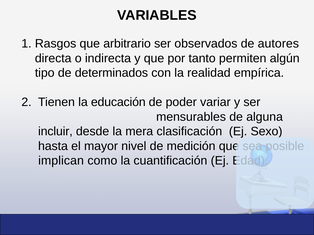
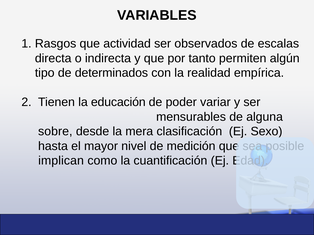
arbitrario: arbitrario -> actividad (127, 44)
autores: autores -> escalas (278, 44)
incluir: incluir -> sobre (55, 132)
